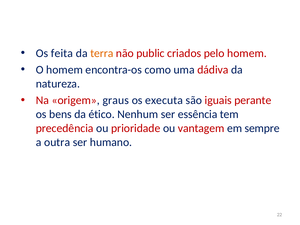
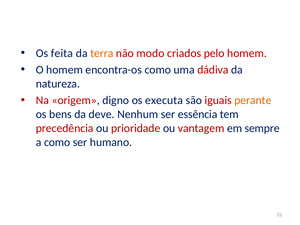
public: public -> modo (150, 53)
graus: graus -> digno (116, 100)
perante colour: red -> orange (253, 100)
ético: ético -> deve (102, 114)
a outra: outra -> como (57, 142)
